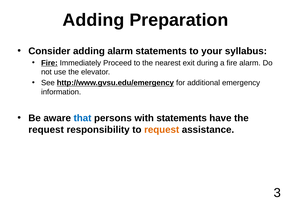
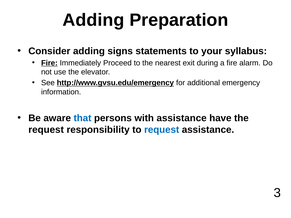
adding alarm: alarm -> signs (120, 51)
with statements: statements -> assistance (182, 118)
request colour: orange -> blue (162, 130)
